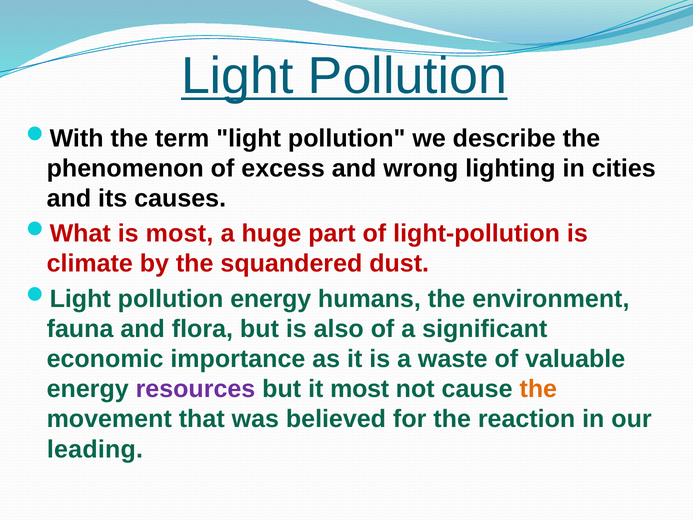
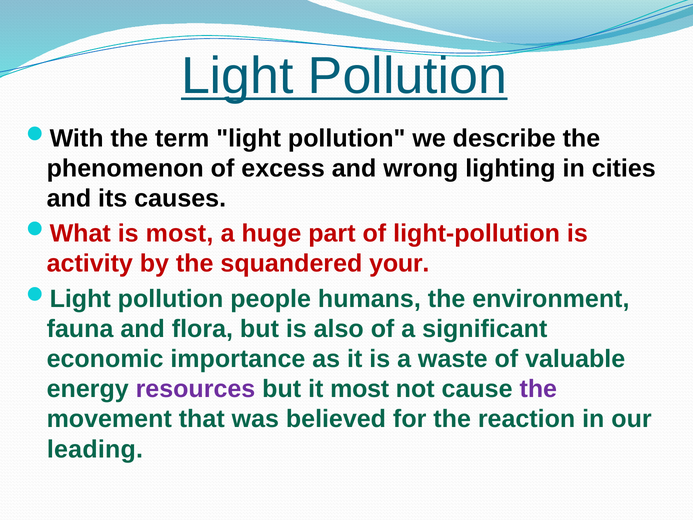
climate: climate -> activity (90, 264)
dust: dust -> your (399, 264)
pollution energy: energy -> people (271, 299)
the colour: orange -> purple (538, 389)
